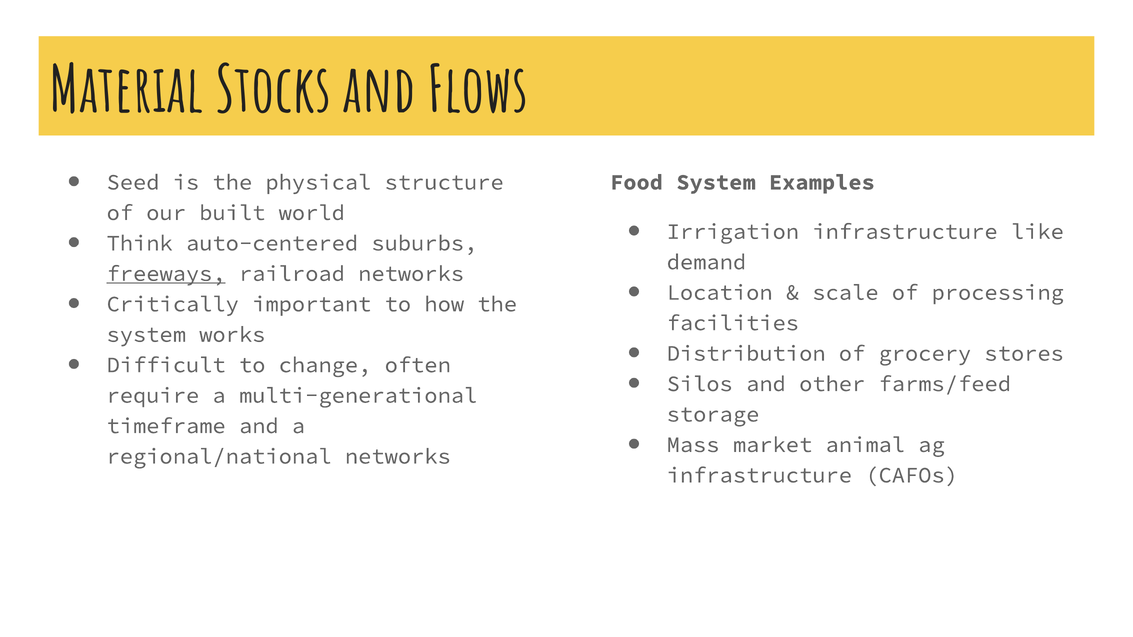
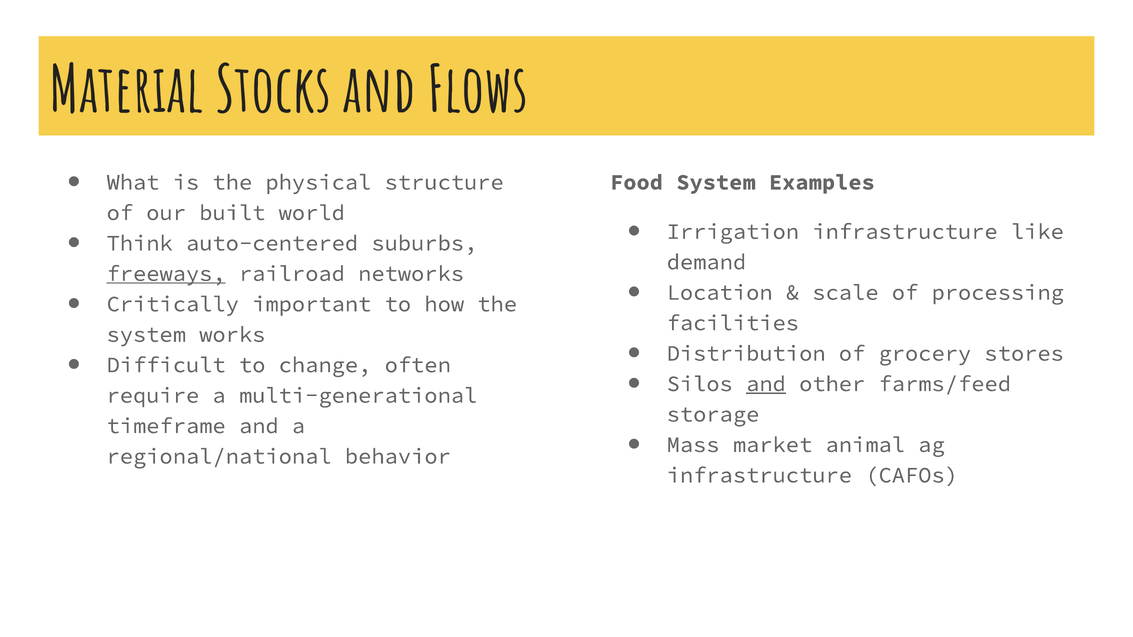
Seed: Seed -> What (133, 182)
and underline: none -> present (766, 384)
regional/national networks: networks -> behavior (398, 457)
